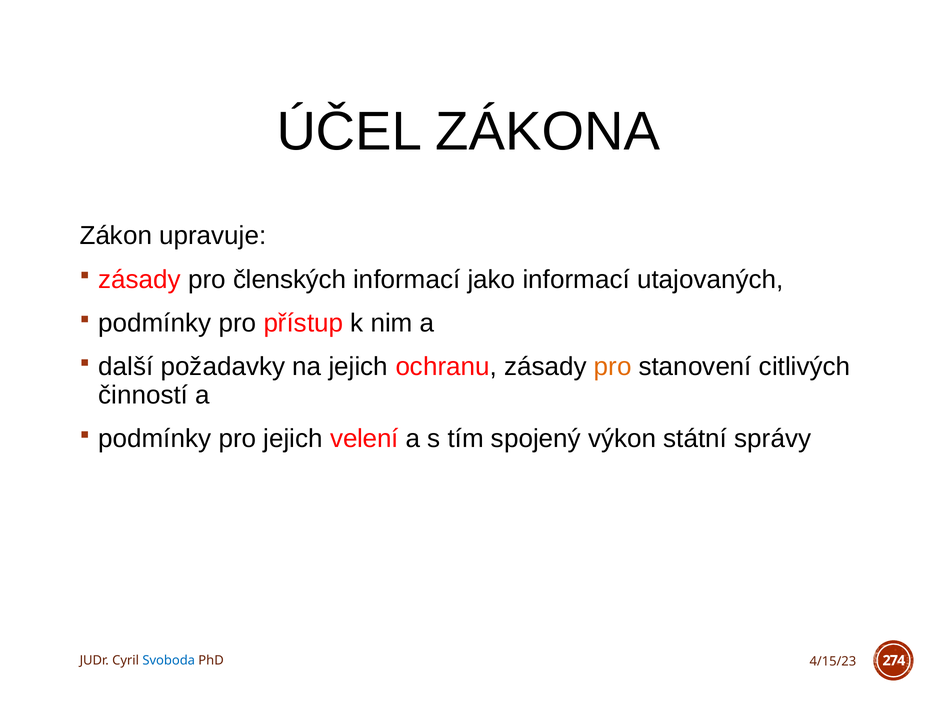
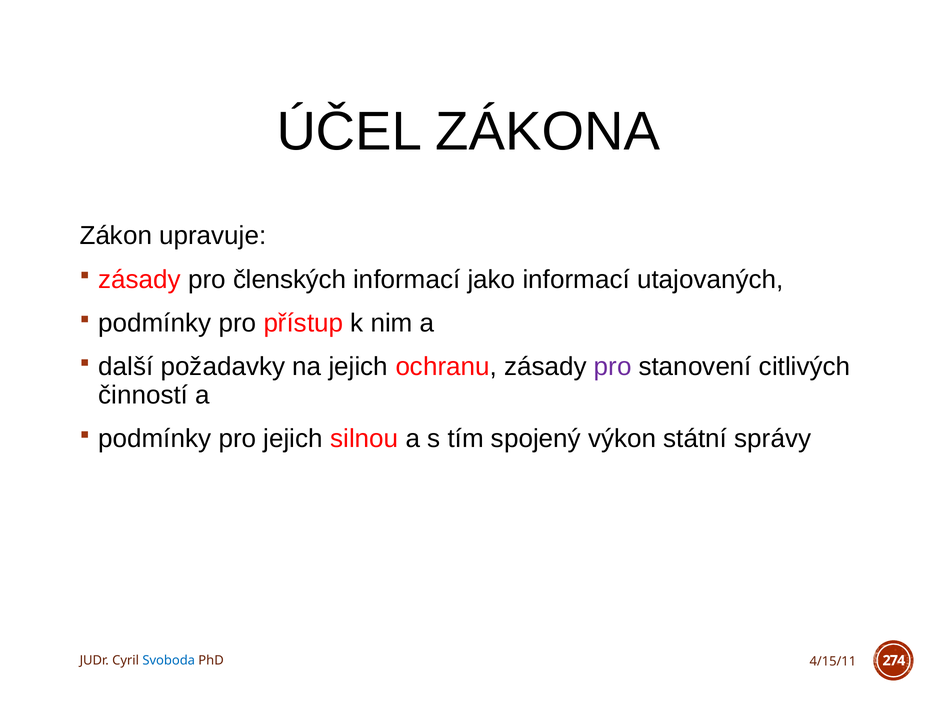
pro colour: orange -> purple (613, 367)
velení: velení -> silnou (364, 439)
4/15/23: 4/15/23 -> 4/15/11 (833, 662)
